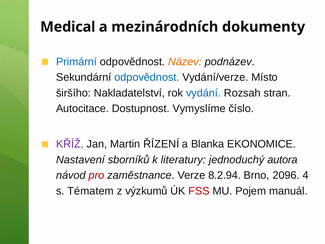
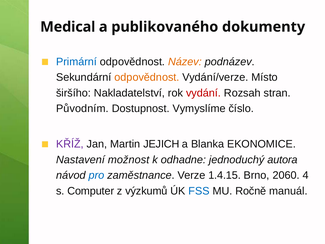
mezinárodních: mezinárodních -> publikovaného (165, 27)
odpovědnost colour: blue -> orange (147, 77)
vydání colour: blue -> red (204, 93)
Autocitace: Autocitace -> Původním (82, 108)
ŘÍZENÍ: ŘÍZENÍ -> JEJICH (161, 144)
sborníků: sborníků -> možnost (129, 160)
literatury: literatury -> odhadne (183, 160)
pro colour: red -> blue (96, 175)
8.2.94: 8.2.94 -> 1.4.15 (225, 175)
2096: 2096 -> 2060 (286, 175)
Tématem: Tématem -> Computer (91, 191)
FSS colour: red -> blue (199, 191)
Pojem: Pojem -> Ročně (251, 191)
